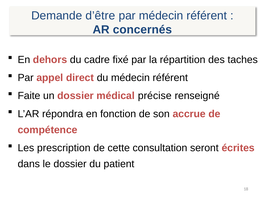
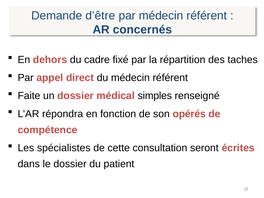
précise: précise -> simples (155, 96)
accrue: accrue -> opérés (189, 114)
prescription: prescription -> spécialistes (64, 148)
